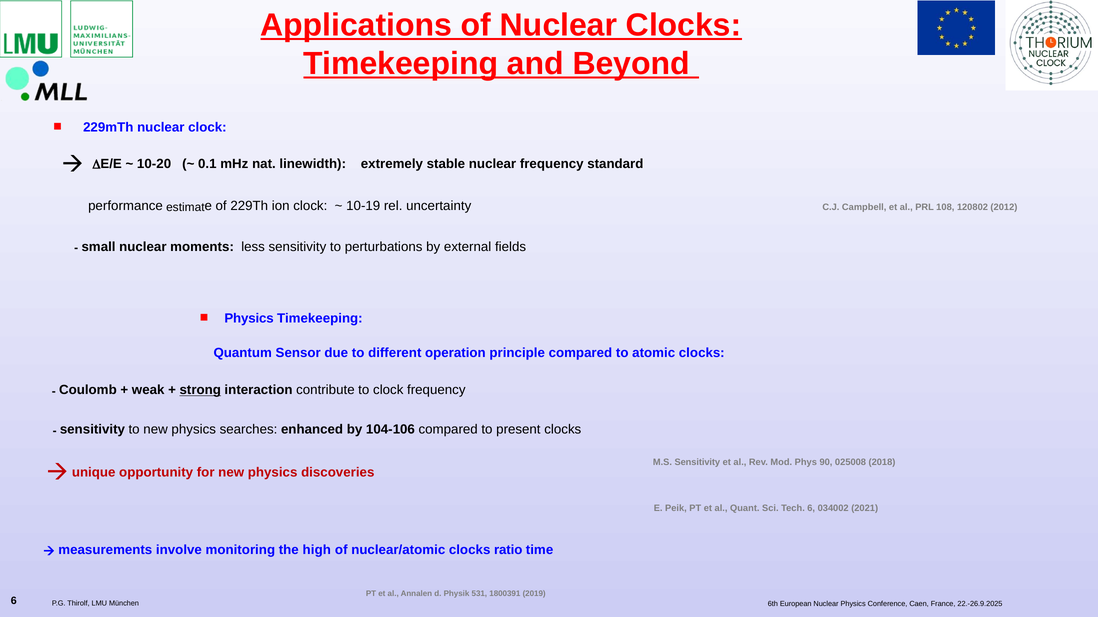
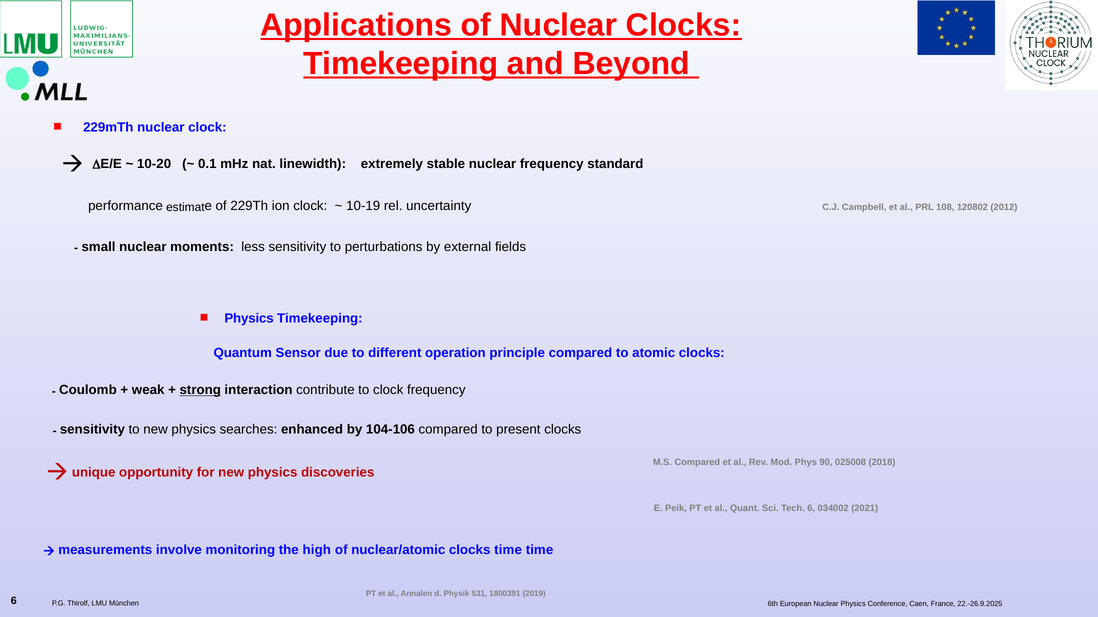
M.S Sensitivity: Sensitivity -> Compared (697, 462)
clocks ratio: ratio -> time (508, 550)
